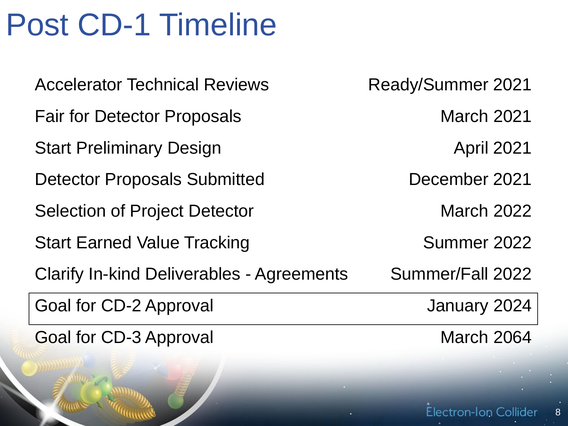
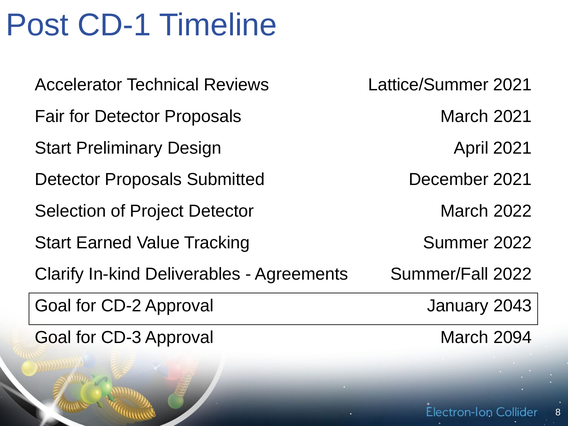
Ready/Summer: Ready/Summer -> Lattice/Summer (428, 85)
2024: 2024 -> 2043 (513, 306)
2064: 2064 -> 2094 (513, 337)
